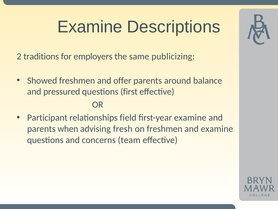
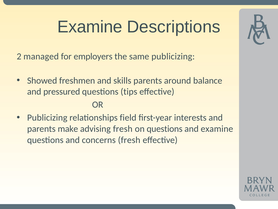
traditions: traditions -> managed (41, 56)
offer: offer -> skills (122, 80)
first: first -> tips (129, 91)
Participant: Participant -> Publicizing (47, 117)
first-year examine: examine -> interests (190, 117)
when: when -> make (68, 129)
on freshmen: freshmen -> questions (165, 129)
concerns team: team -> fresh (129, 140)
